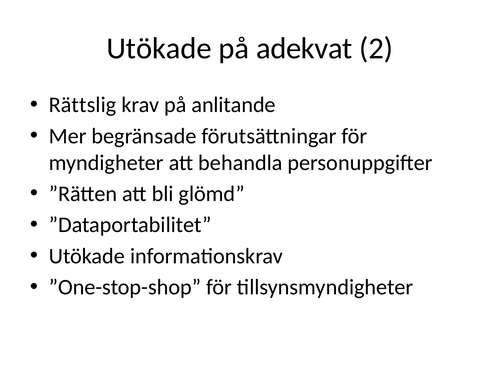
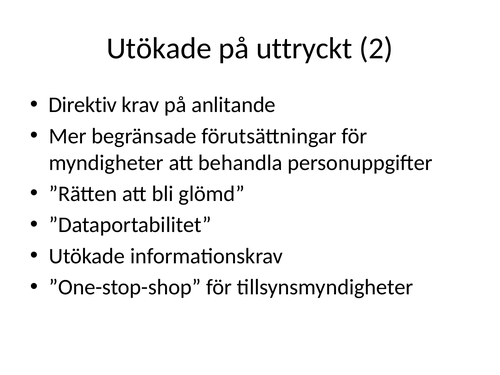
adekvat: adekvat -> uttryckt (304, 48)
Rättslig: Rättslig -> Direktiv (83, 105)
